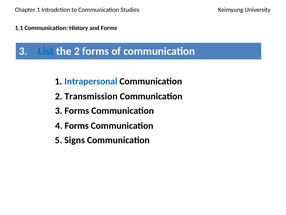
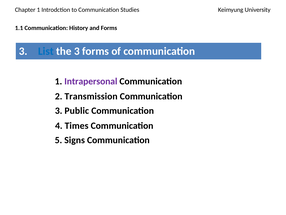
the 2: 2 -> 3 (77, 51)
Intrapersonal colour: blue -> purple (91, 81)
3 Forms: Forms -> Public (77, 110)
4 Forms: Forms -> Times (77, 125)
